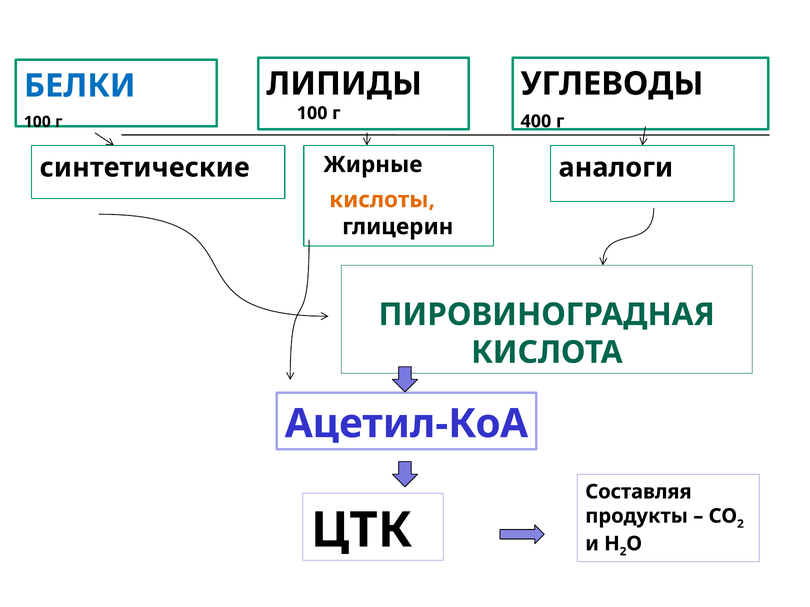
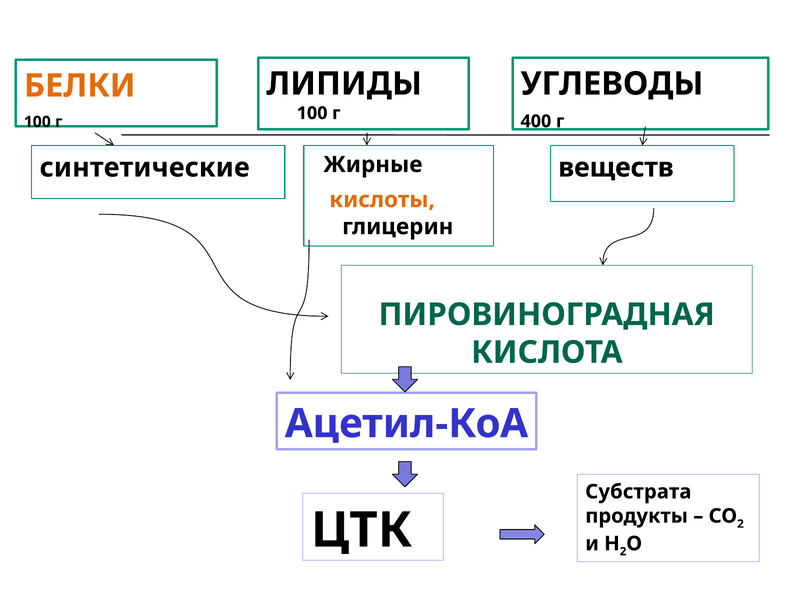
БЕЛКИ colour: blue -> orange (80, 86)
аналоги: аналоги -> веществ (616, 168)
Составляя: Составляя -> Субстрата (638, 492)
